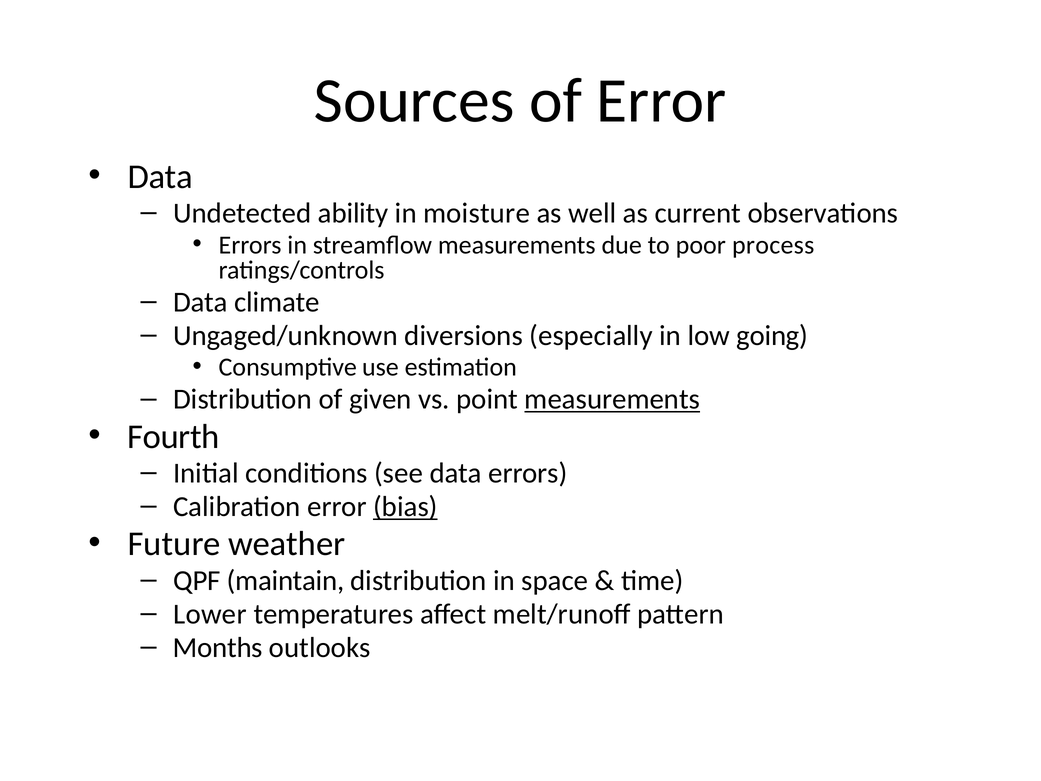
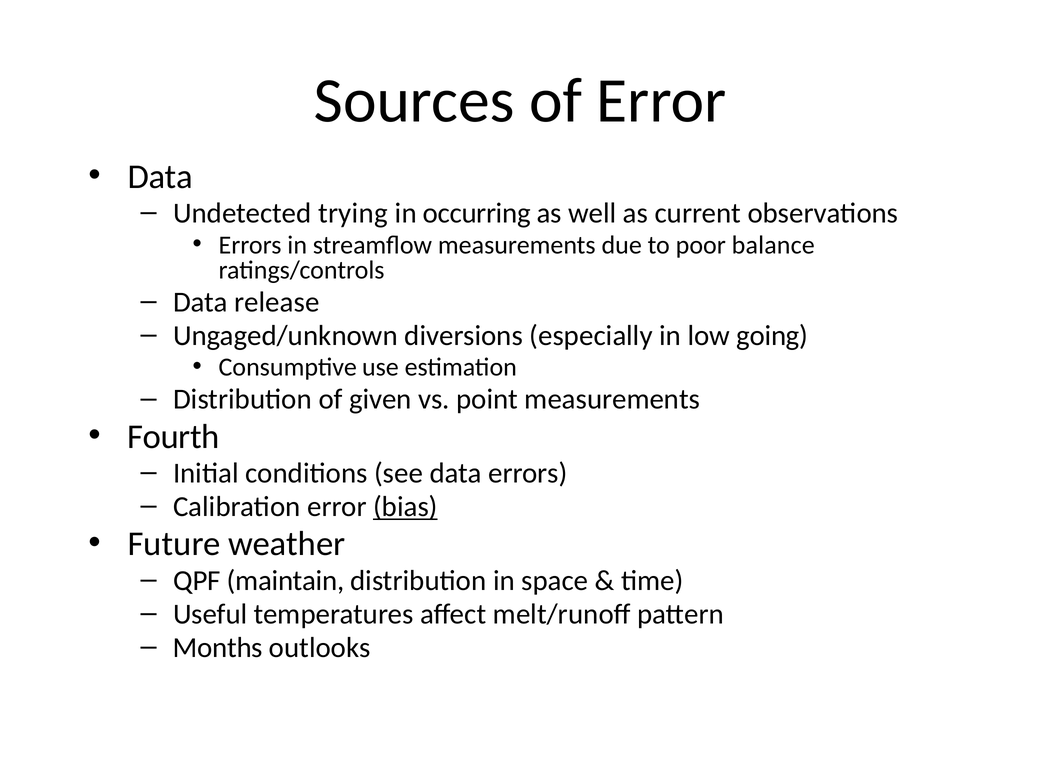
ability: ability -> trying (353, 213)
moisture: moisture -> occurring (477, 213)
process: process -> balance (773, 245)
climate: climate -> release (277, 302)
measurements underline: present -> none (612, 399)
Lower: Lower -> Useful (210, 614)
